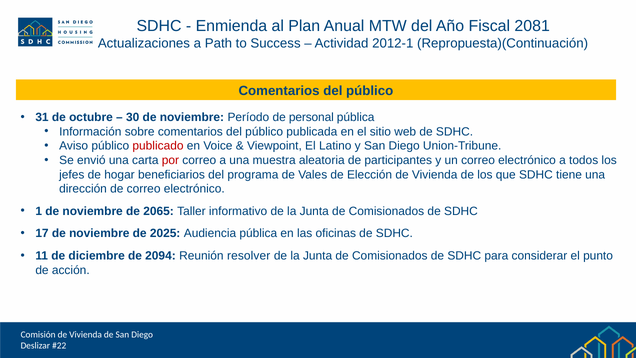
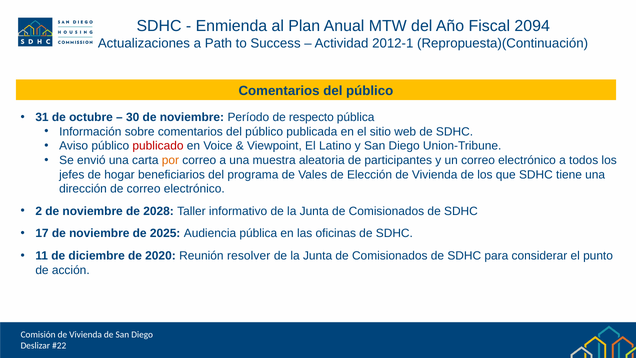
2081: 2081 -> 2094 (532, 26)
personal: personal -> respecto (311, 117)
por colour: red -> orange (170, 160)
1: 1 -> 2 (39, 211)
2065: 2065 -> 2028 (159, 211)
2094: 2094 -> 2020 (160, 256)
